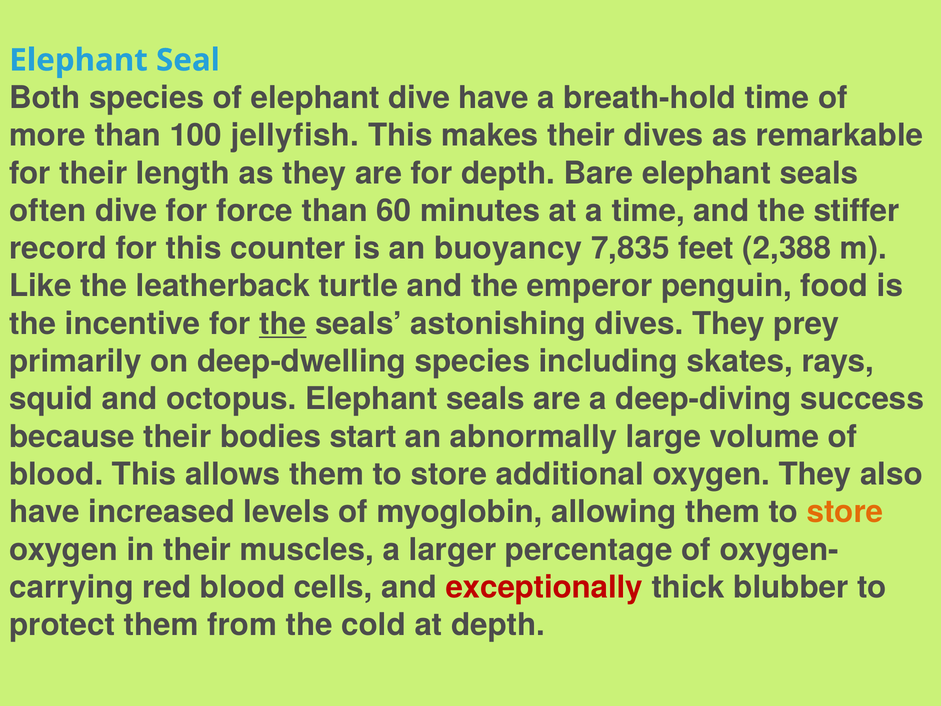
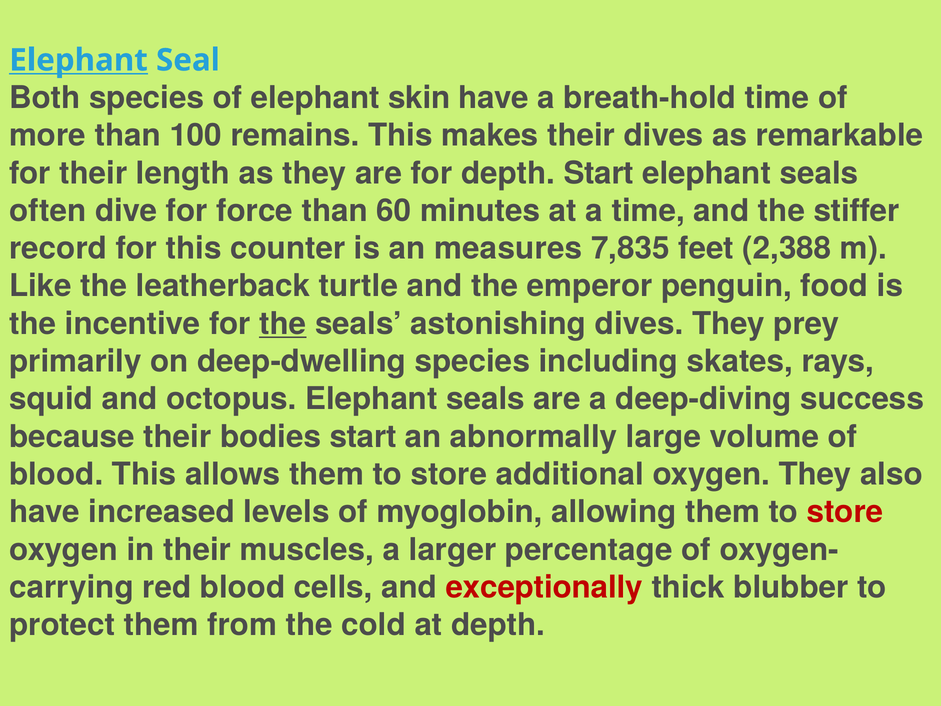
Elephant underline: none -> present (79, 60)
elephant dive: dive -> skin (419, 98)
jellyfish: jellyfish -> remains (295, 135)
depth Bare: Bare -> Start (599, 173)
buoyancy: buoyancy -> measures (508, 248)
store colour: orange -> red (845, 512)
